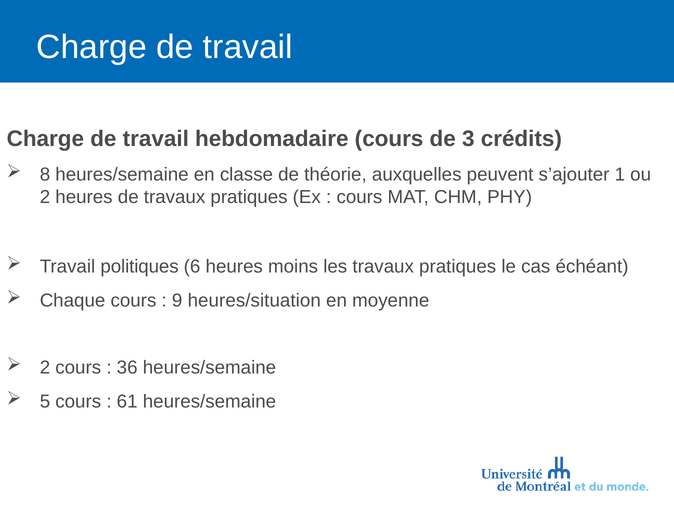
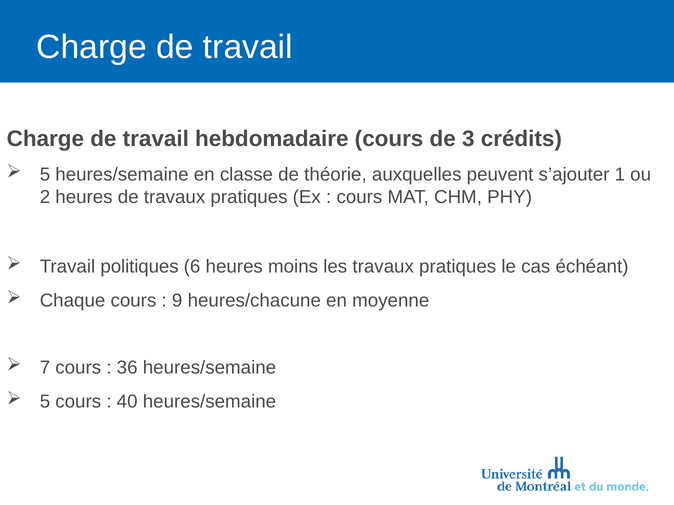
8: 8 -> 5 (45, 175)
heures/situation: heures/situation -> heures/chacune (254, 301)
2: 2 -> 7 (45, 368)
61: 61 -> 40 (127, 402)
